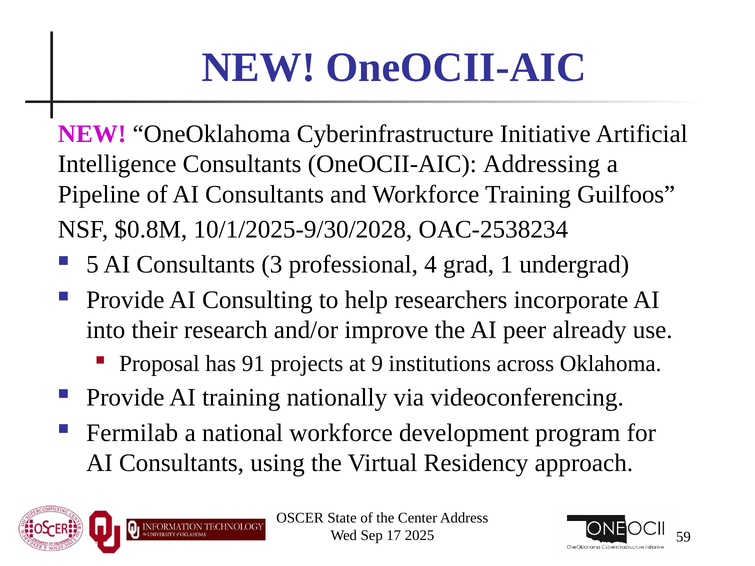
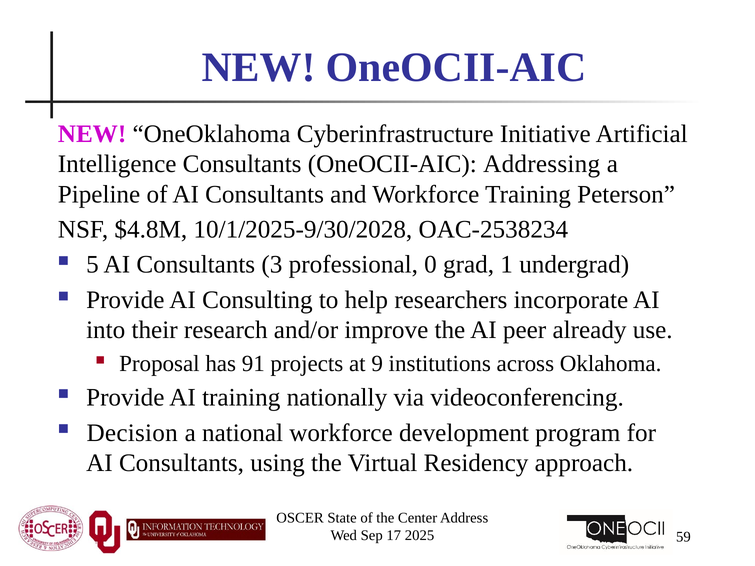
Guilfoos: Guilfoos -> Peterson (626, 194)
$0.8M: $0.8M -> $4.8M (151, 230)
4: 4 -> 0 (430, 265)
Fermilab: Fermilab -> Decision (132, 433)
